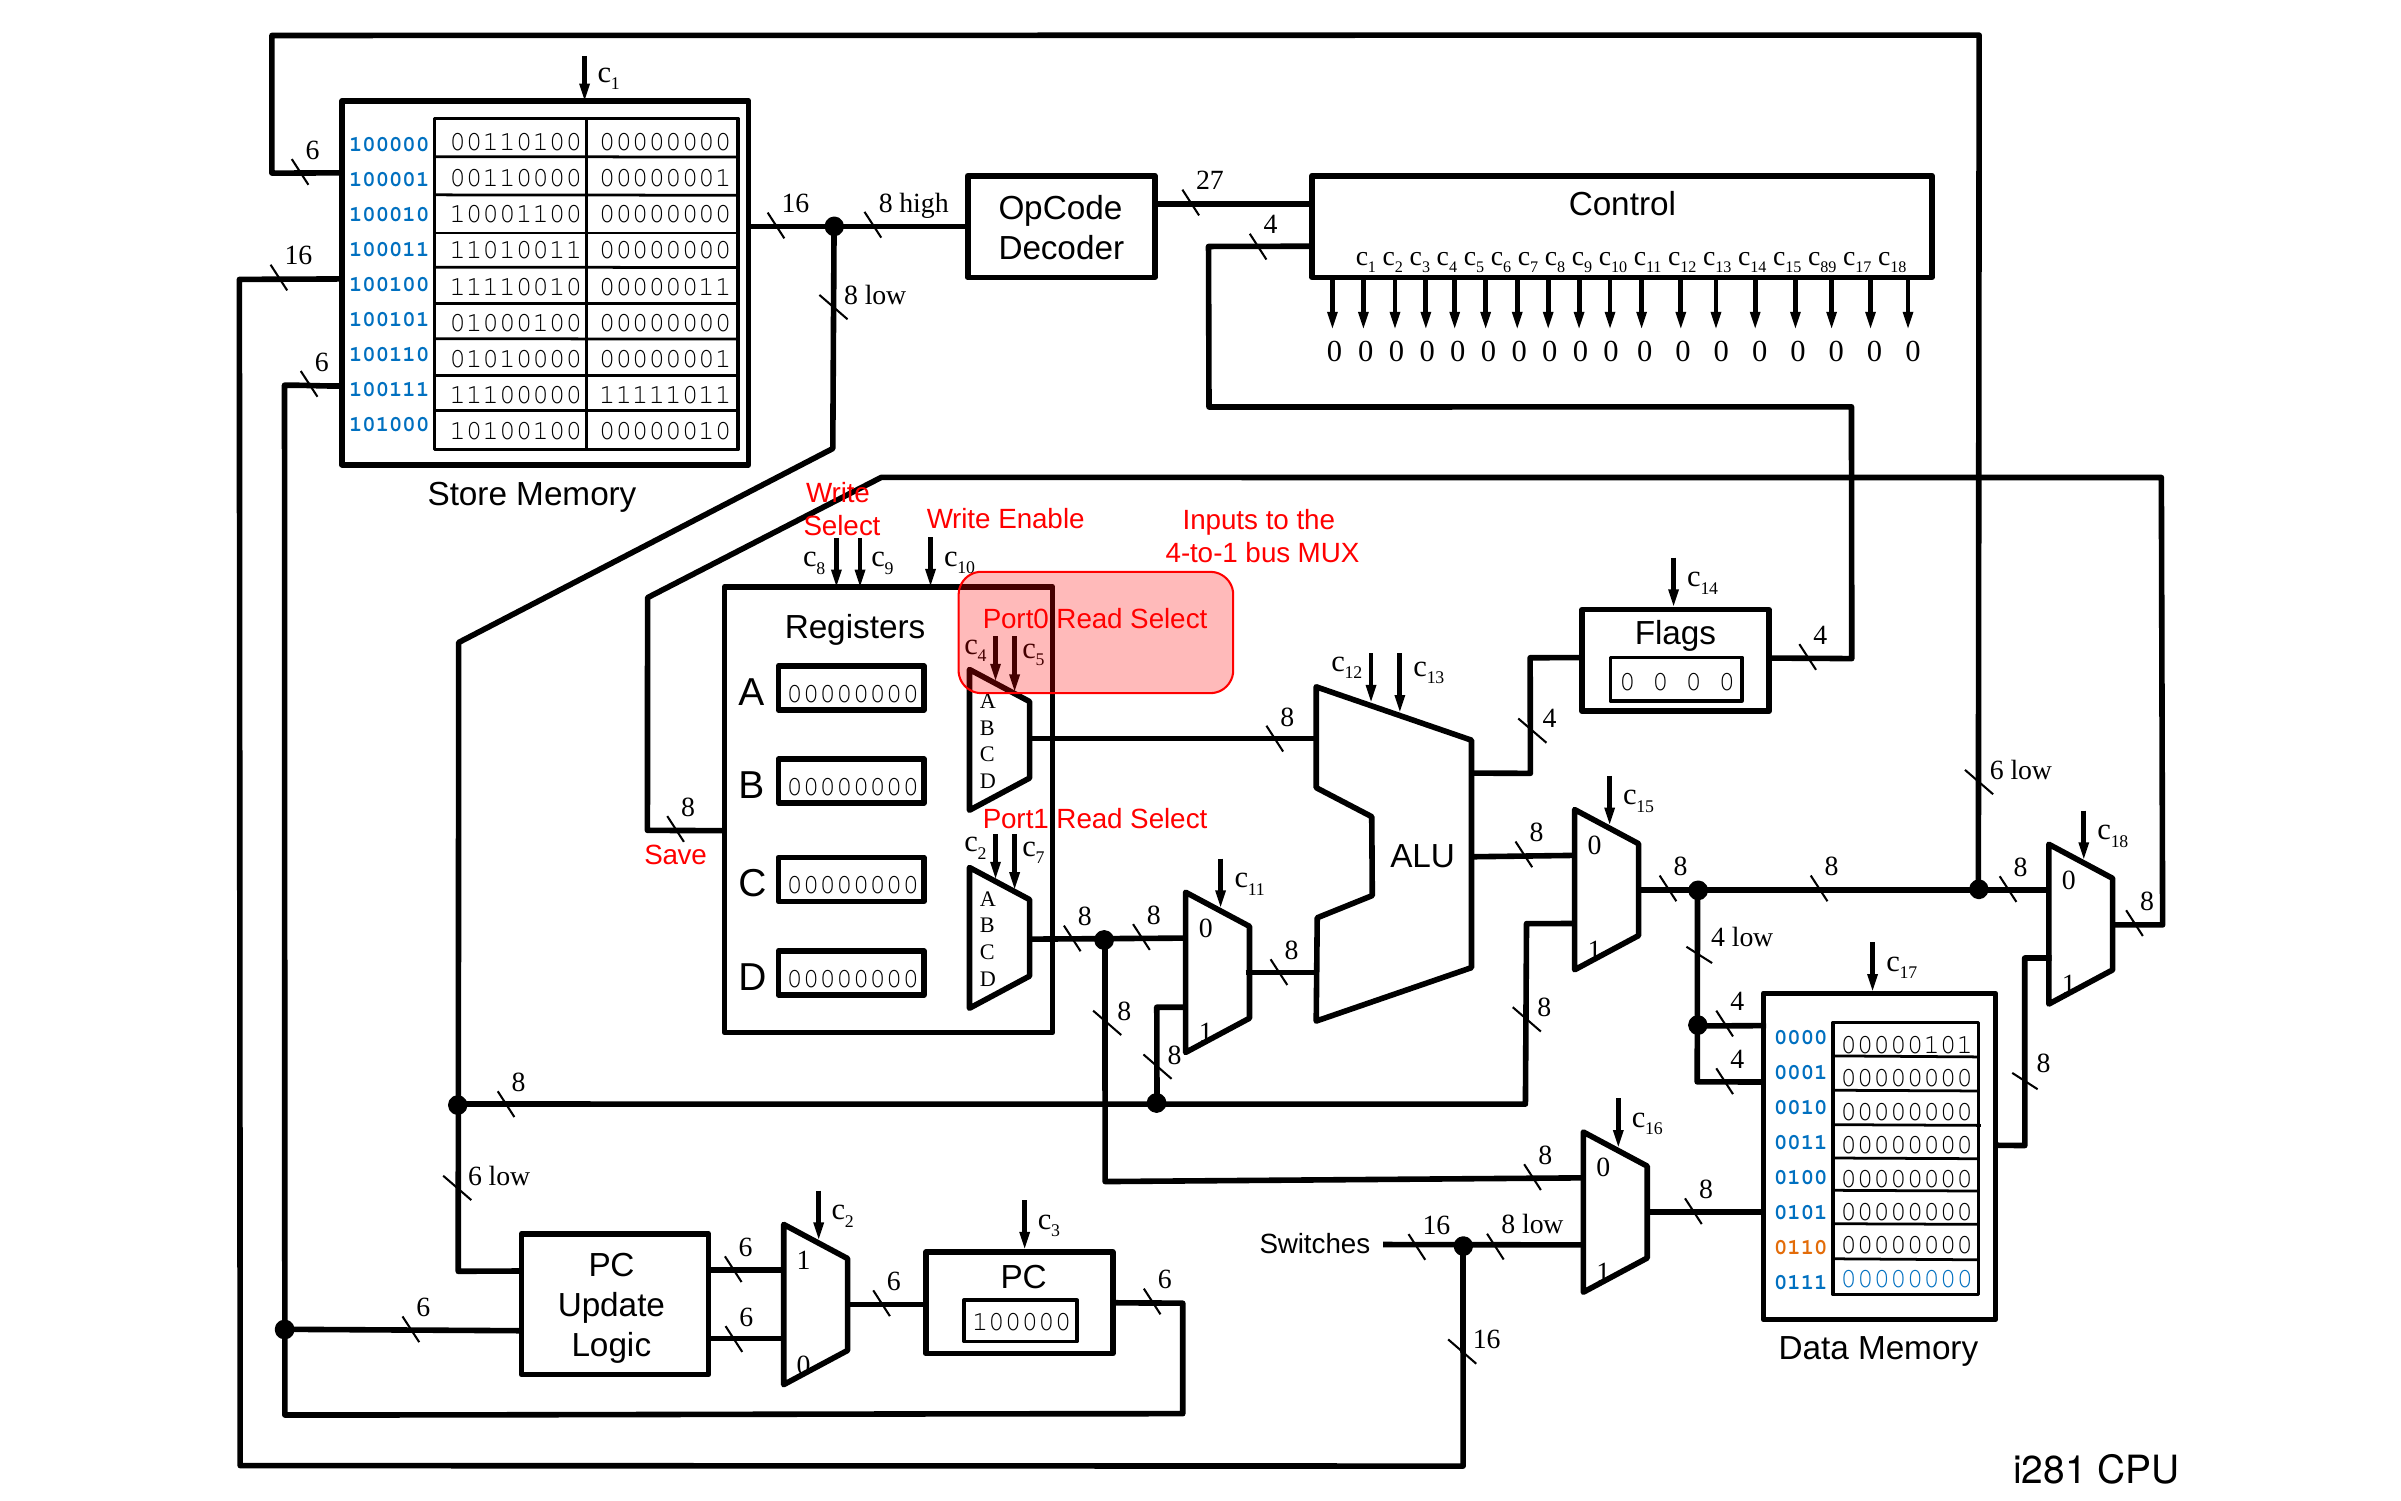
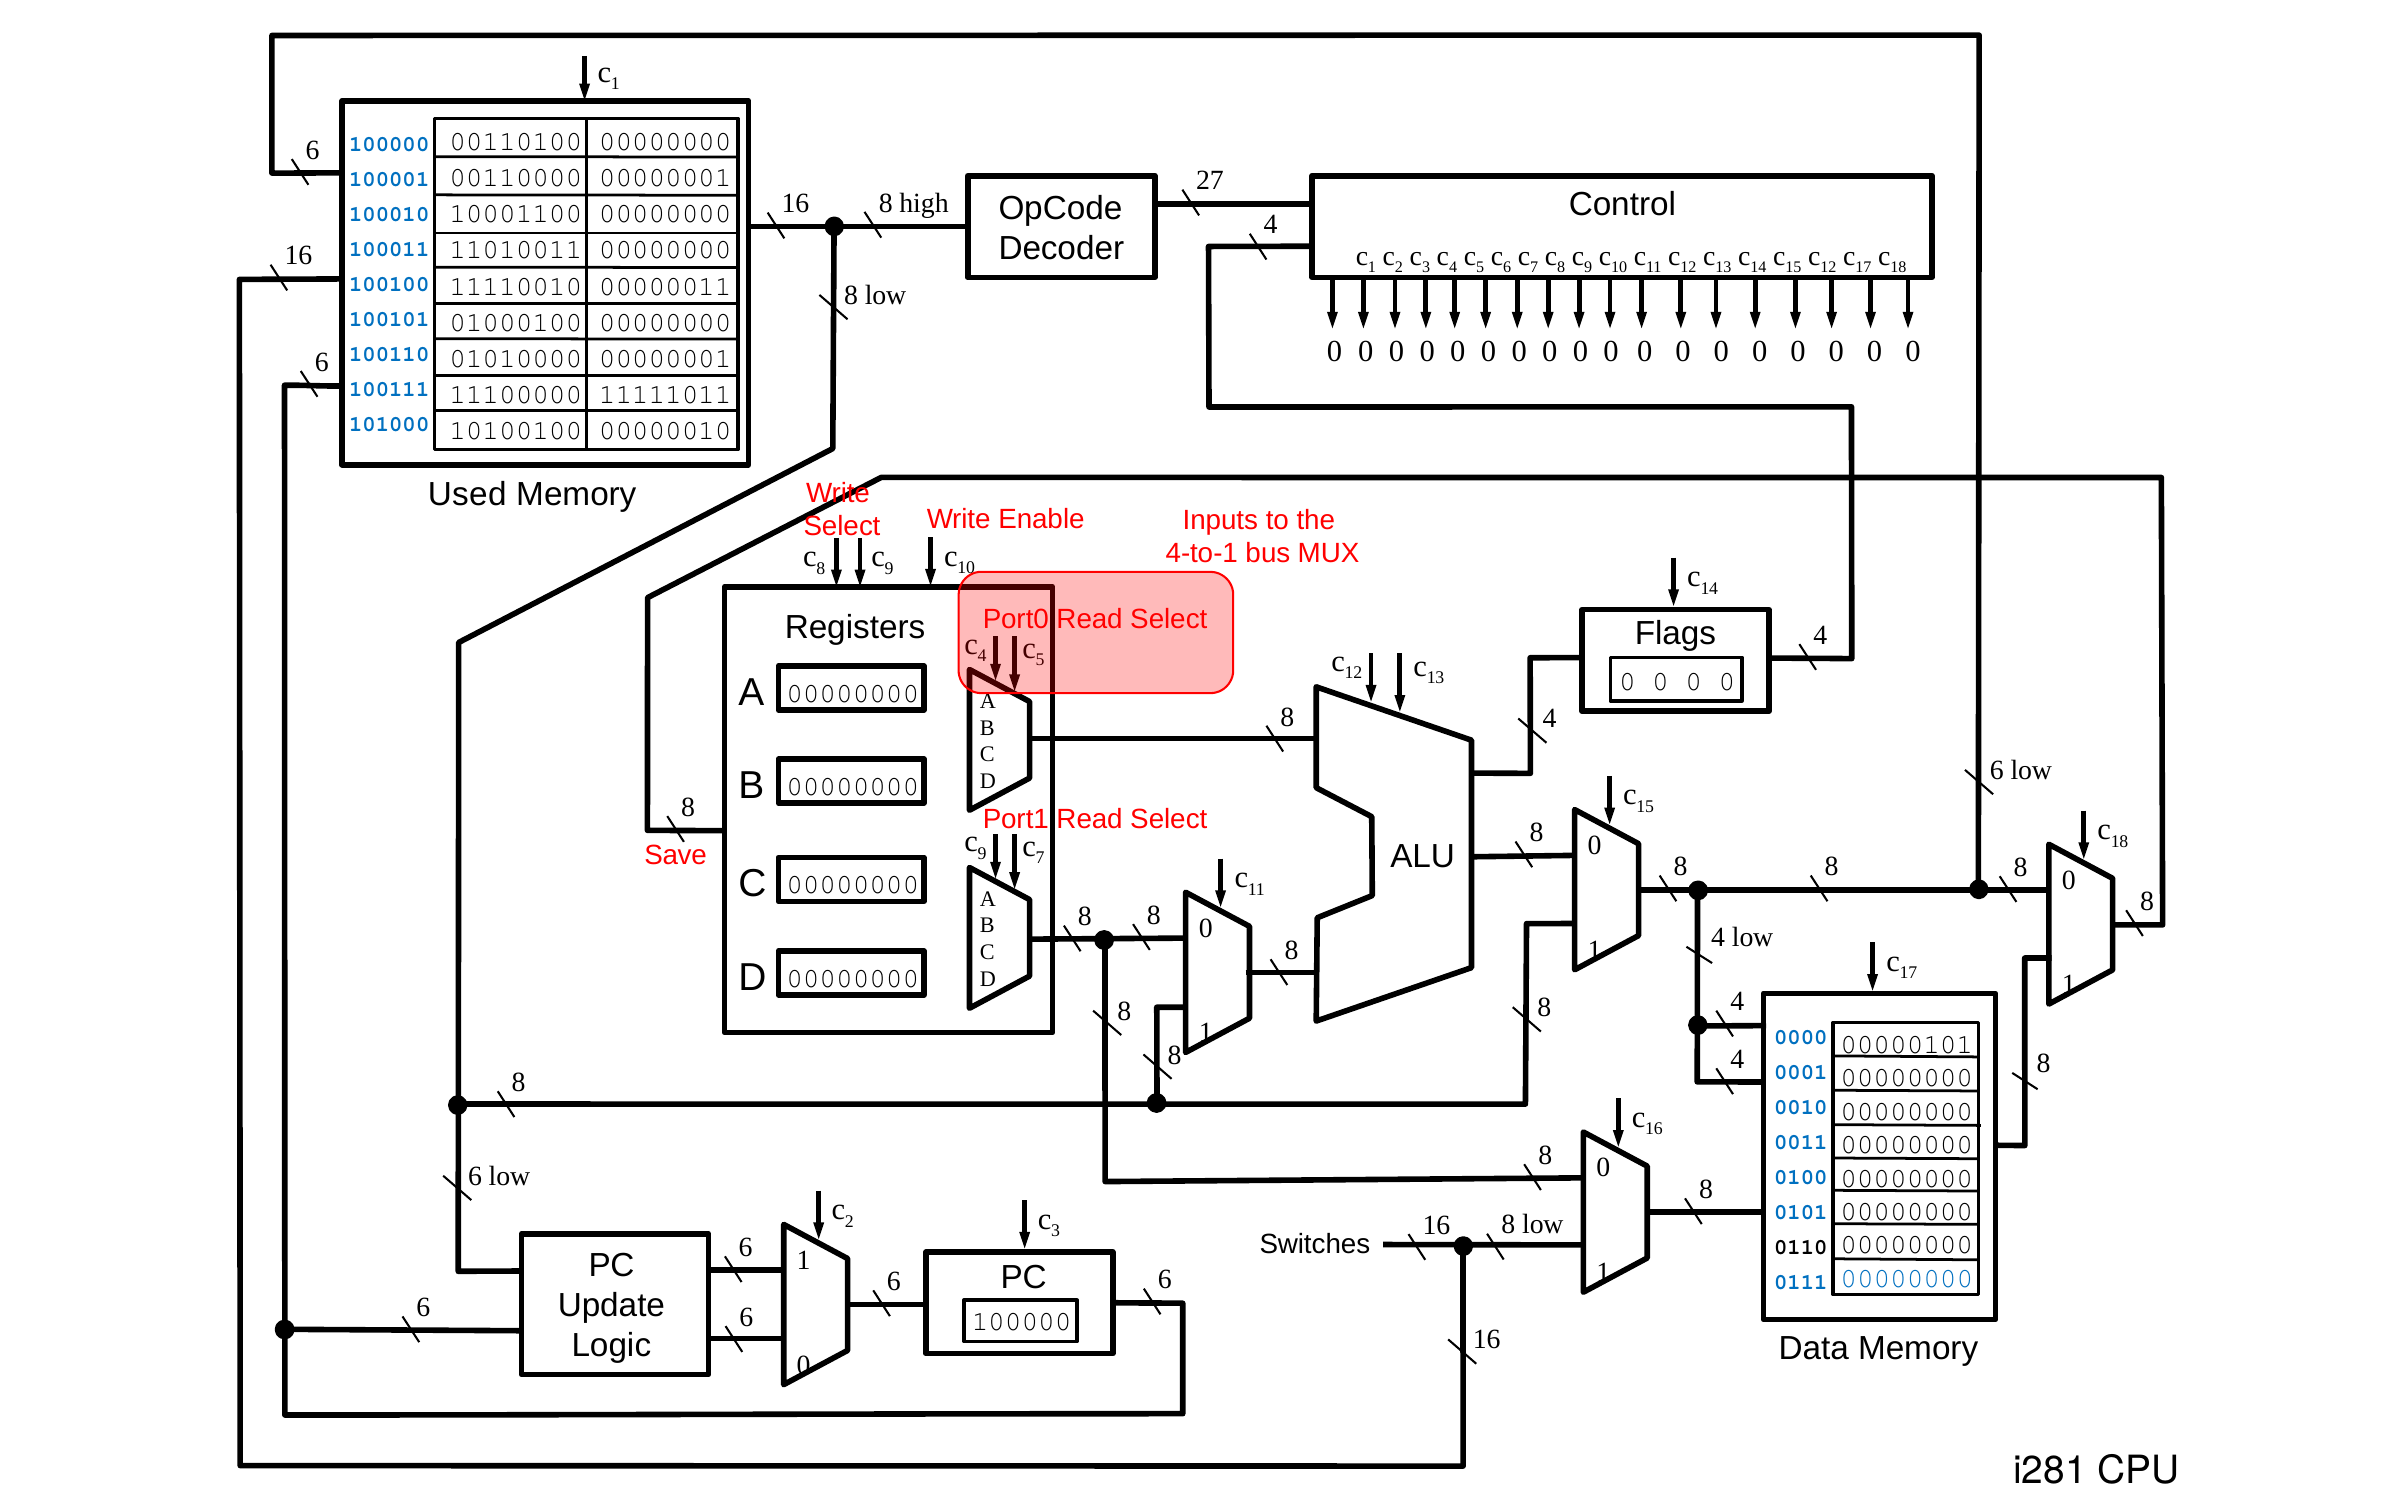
89: 89 -> 12 (1828, 267)
Store: Store -> Used (467, 494)
2: 2 -> 9 (982, 854)
0110 colour: orange -> black (1801, 1247)
